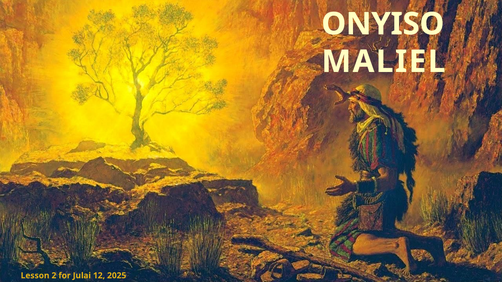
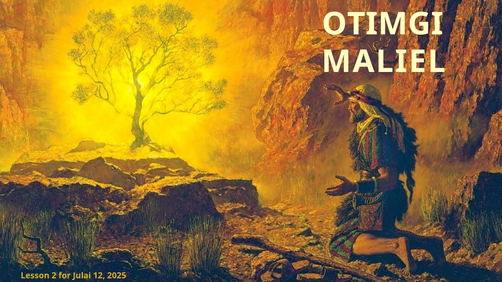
ONYISO: ONYISO -> OTIMGI (383, 24)
